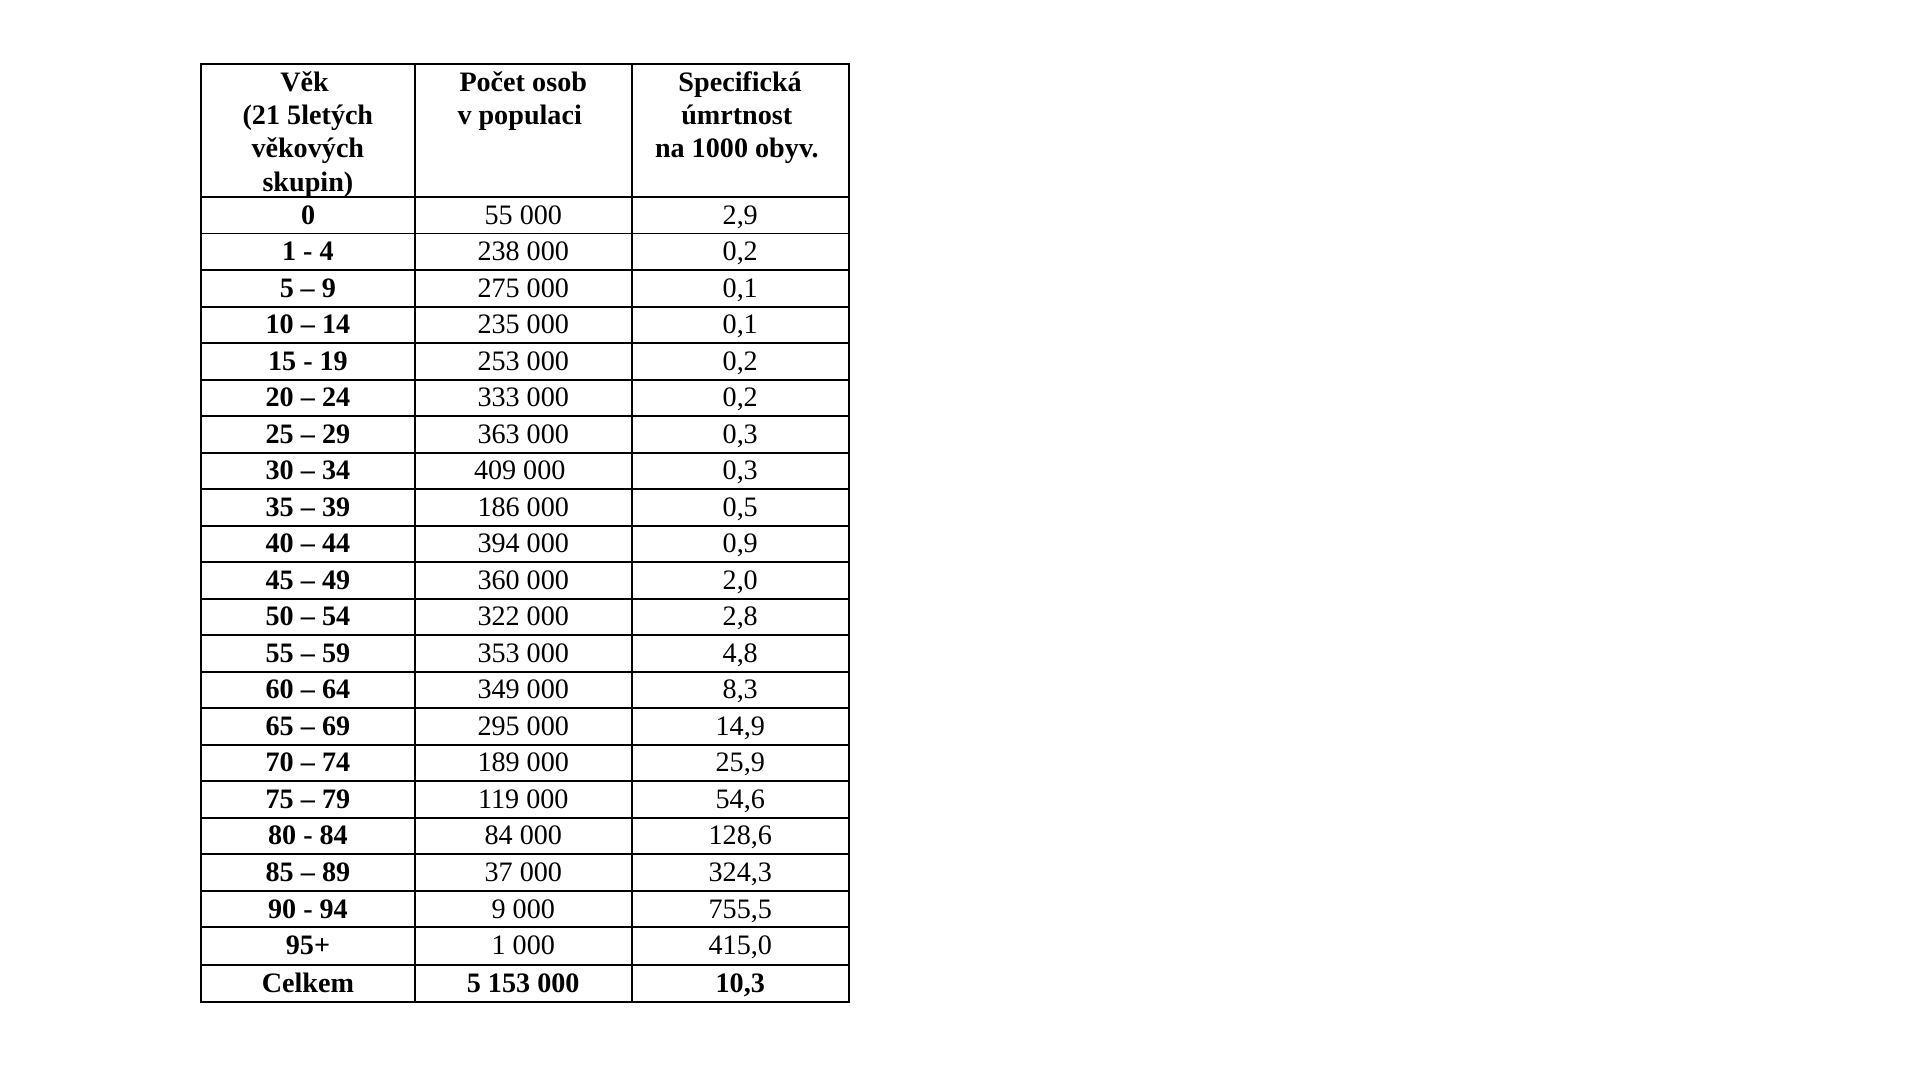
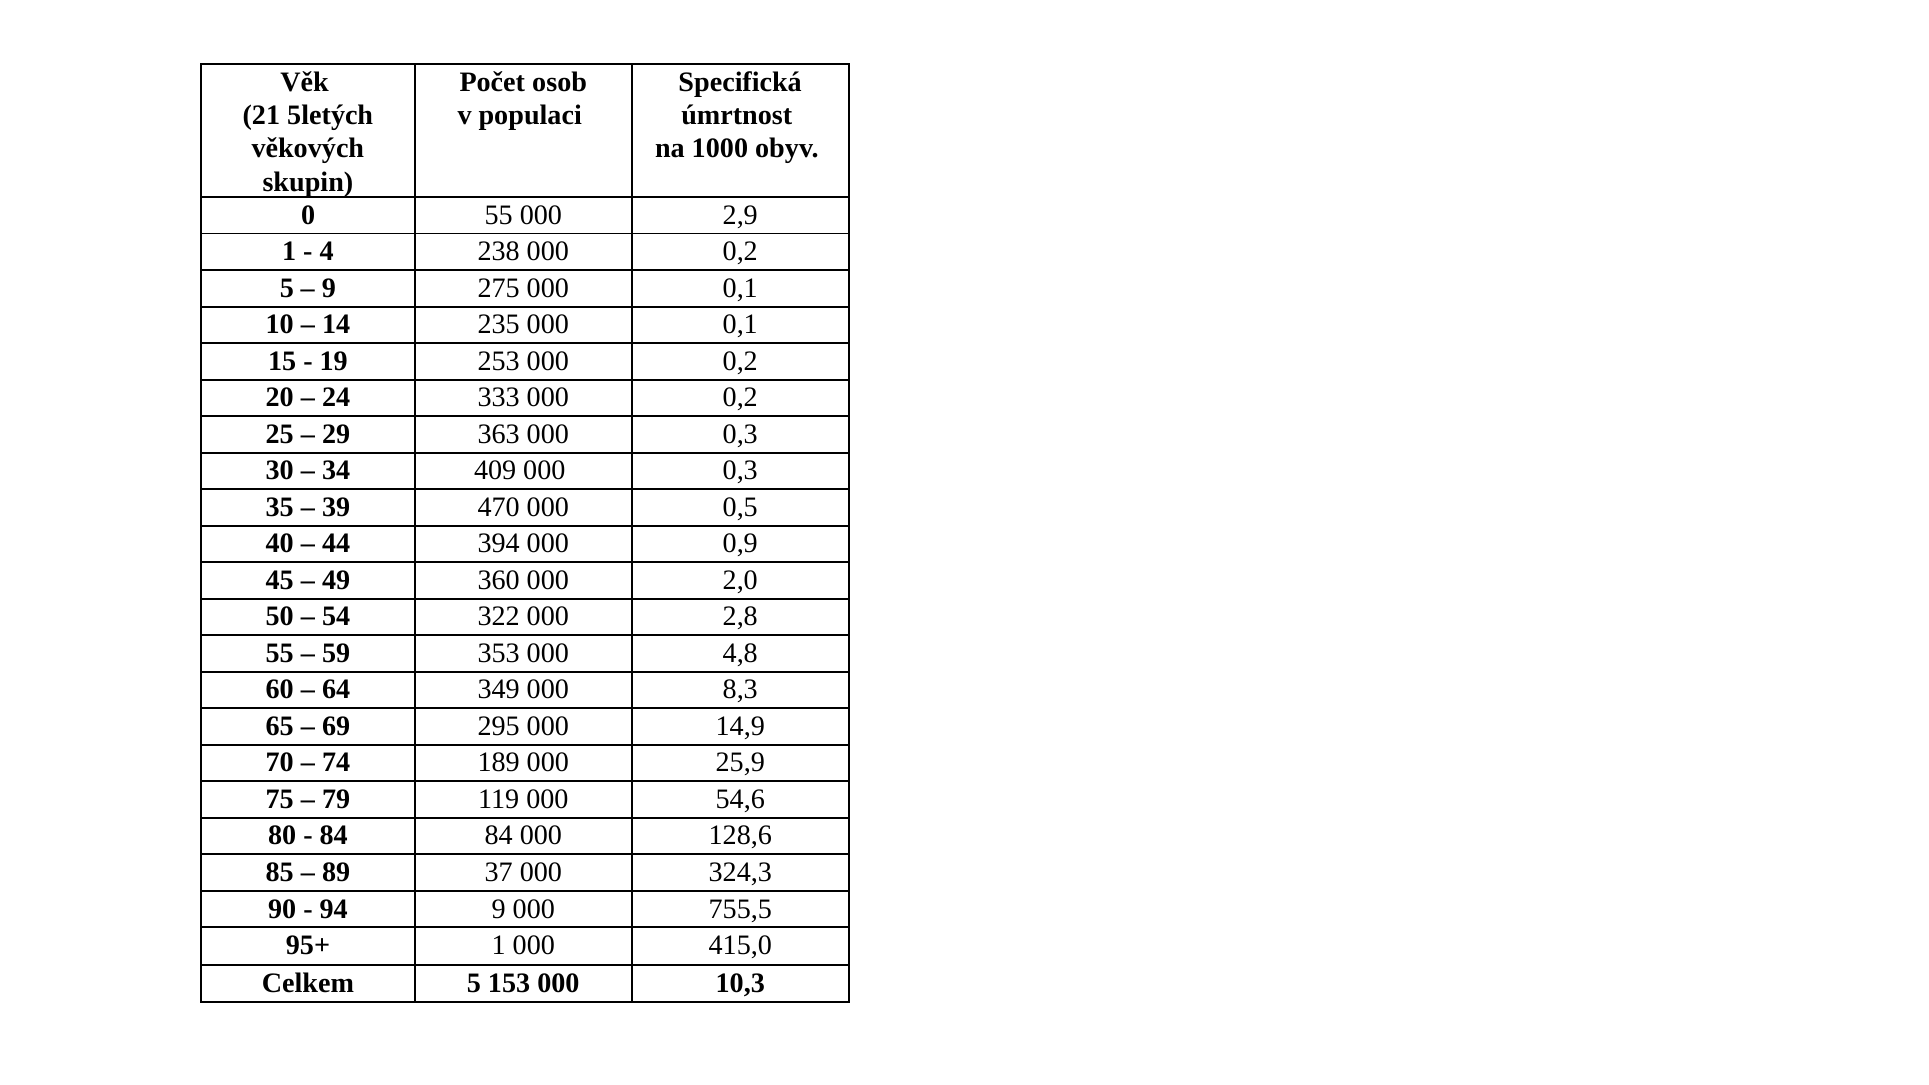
186: 186 -> 470 (499, 507)
